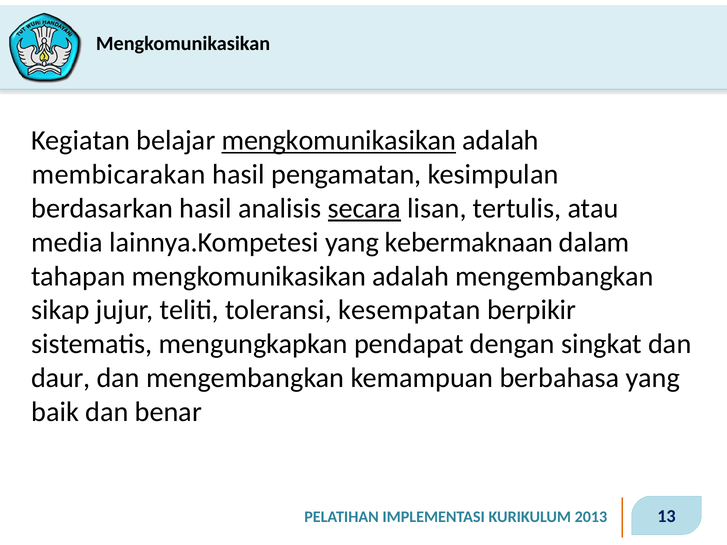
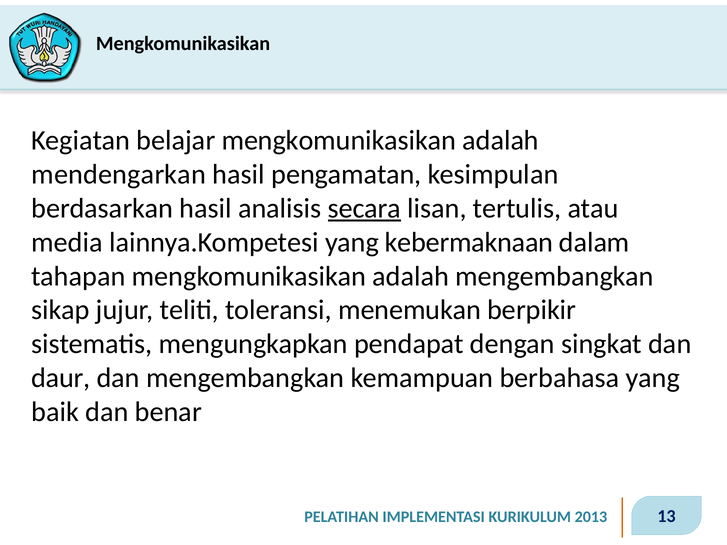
mengkomunikasikan underline: present -> none (339, 141)
membicarakan: membicarakan -> mendengarkan (119, 174)
kesempatan: kesempatan -> menemukan (410, 310)
